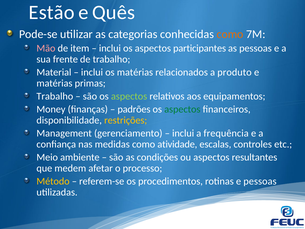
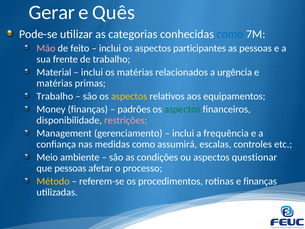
Estão: Estão -> Gerar (52, 12)
como colour: orange -> blue (230, 34)
item: item -> feito (80, 48)
produto: produto -> urgência (235, 72)
aspectos colour: light green -> yellow (129, 96)
restrições colour: yellow -> pink (126, 120)
atividade: atividade -> assumirá (177, 144)
resultantes: resultantes -> questionar (254, 157)
que medem: medem -> pessoas (70, 168)
e pessoas: pessoas -> finanças (260, 181)
